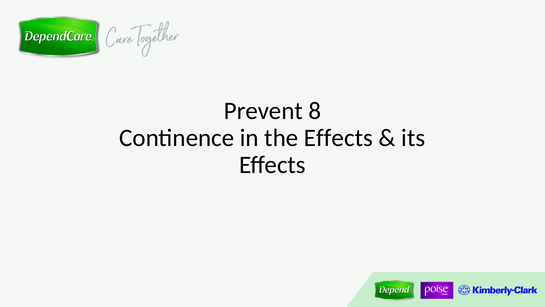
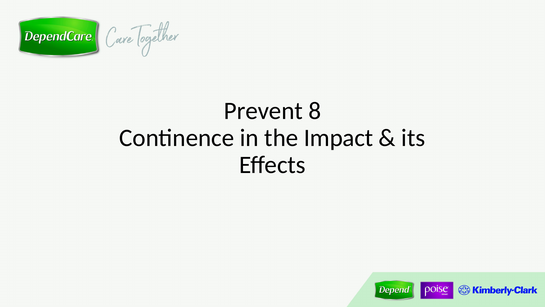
the Effects: Effects -> Impact (339, 138)
